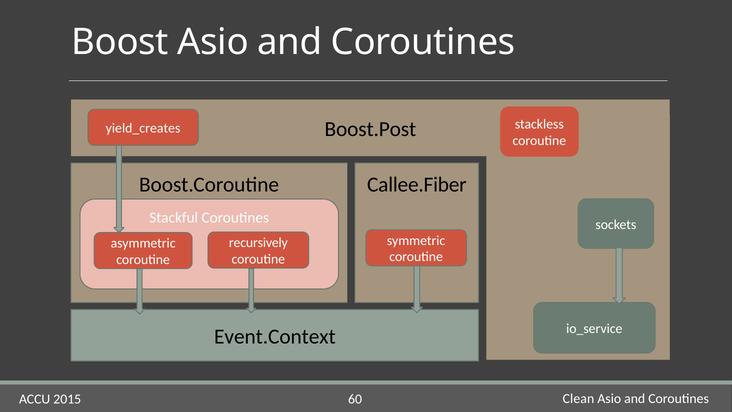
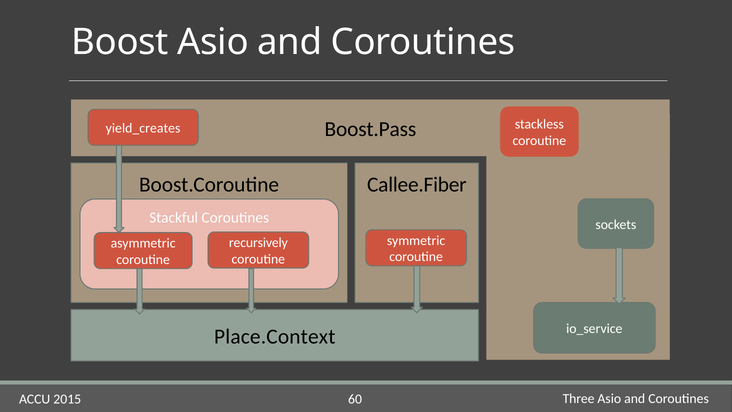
Boost.Post: Boost.Post -> Boost.Pass (370, 129)
Event.Context: Event.Context -> Place.Context (275, 337)
Clean: Clean -> Three (579, 399)
